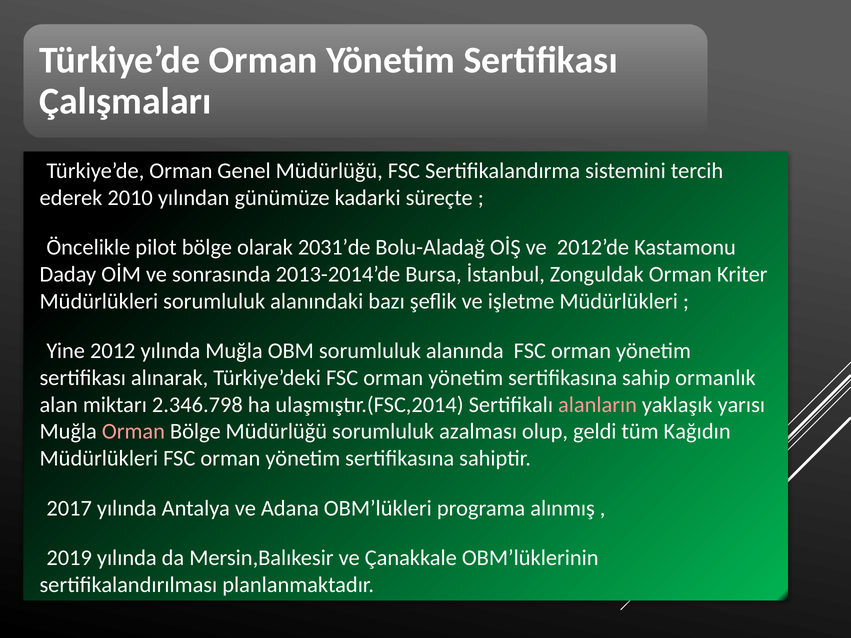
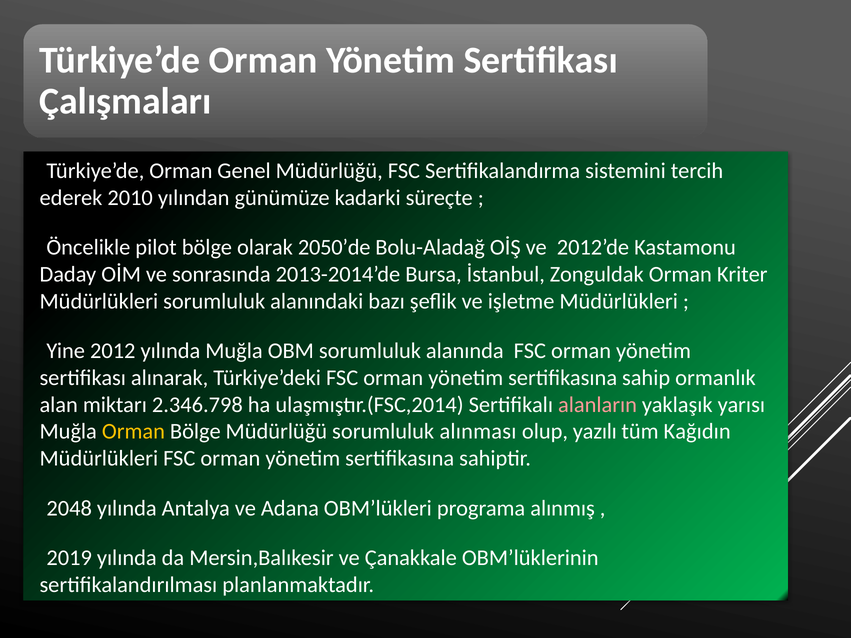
2031’de: 2031’de -> 2050’de (334, 247)
Orman colour: pink -> yellow (133, 432)
azalması: azalması -> alınması (478, 432)
geldi: geldi -> yazılı (595, 432)
2017: 2017 -> 2048 (69, 508)
